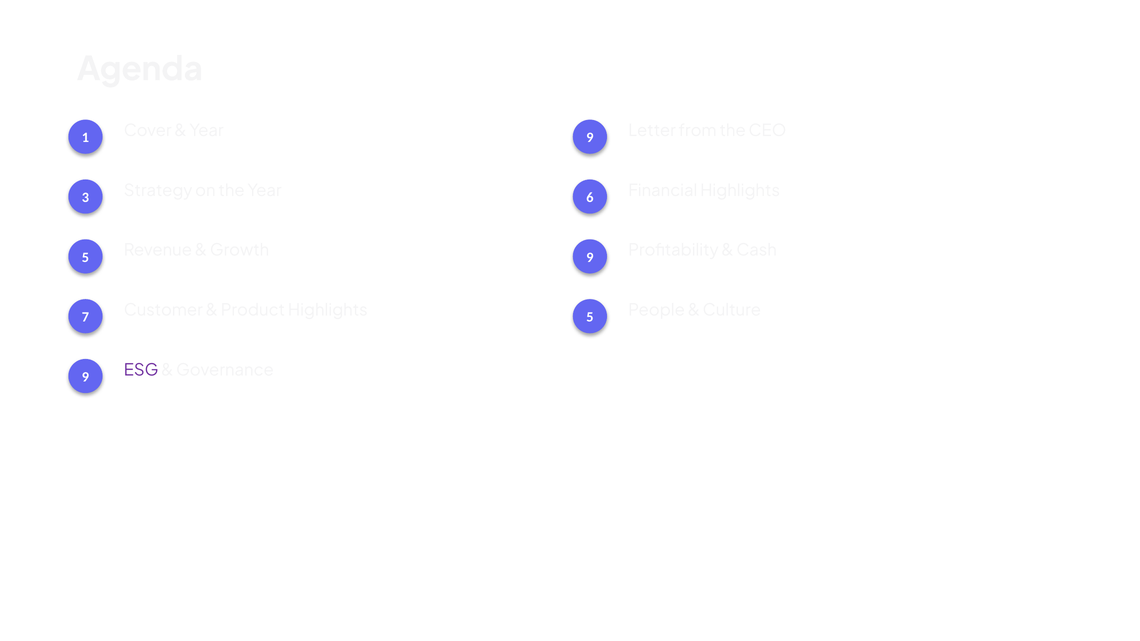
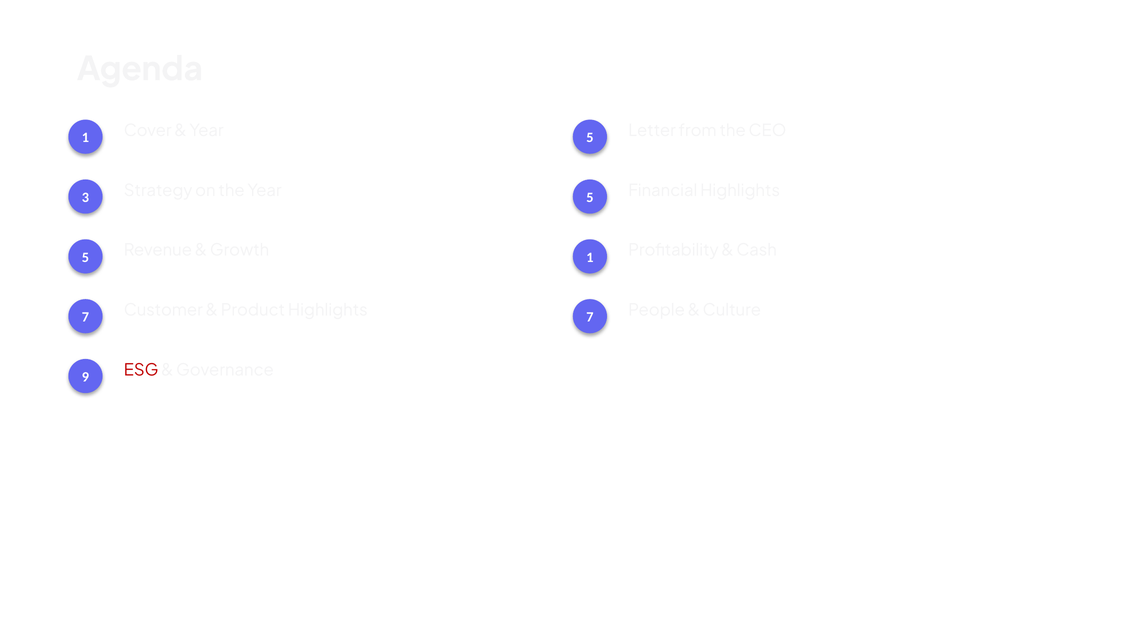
9: 9 -> 5 (590, 138)
the Year 6: 6 -> 5 (590, 198)
Growth 9: 9 -> 1 (590, 257)
Product Highlights 5: 5 -> 7 (590, 317)
ESG colour: purple -> red (141, 370)
